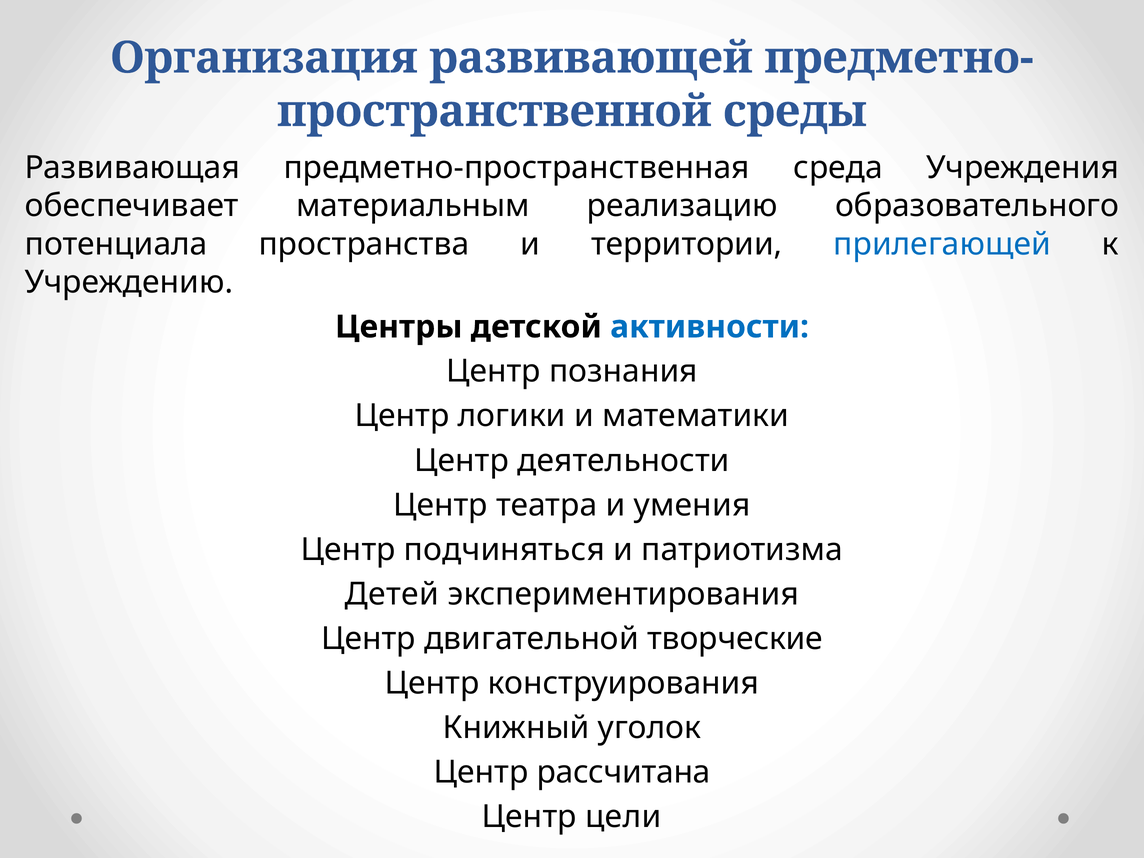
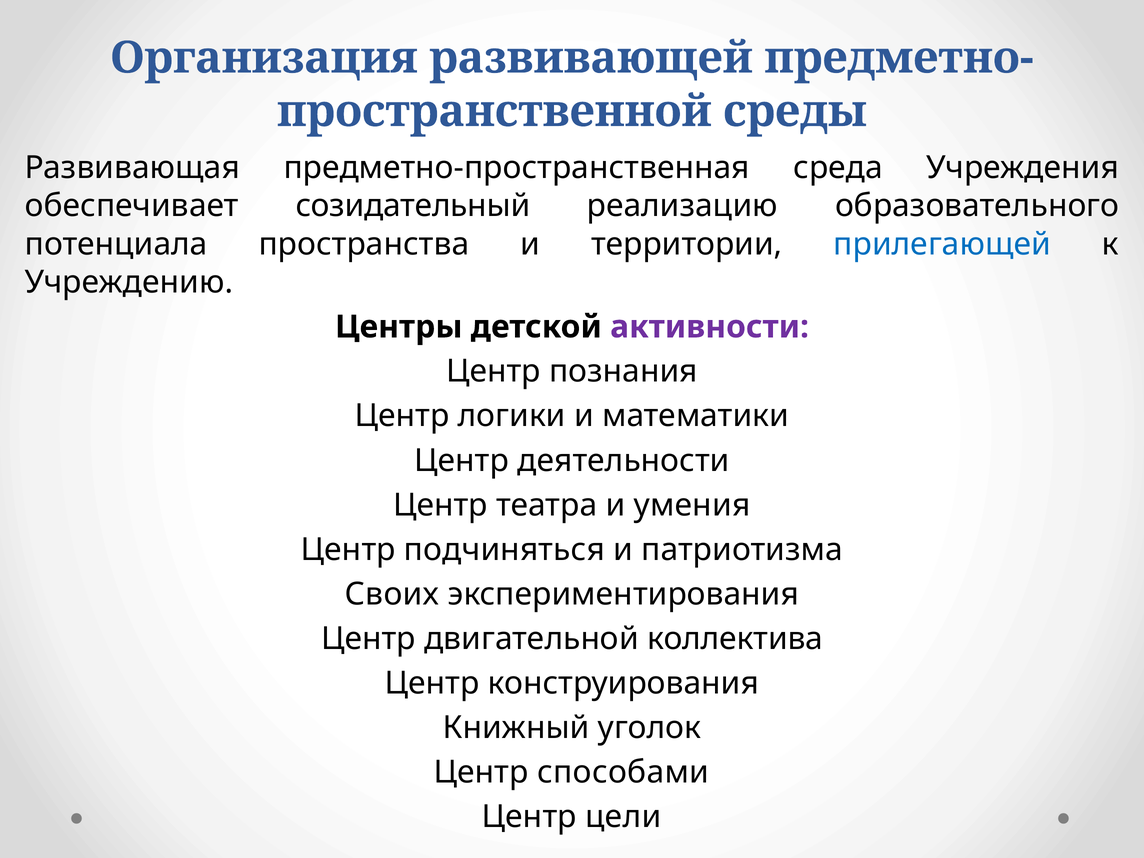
материальным: материальным -> созидательный (413, 206)
активности colour: blue -> purple (710, 327)
Детей: Детей -> Своих (392, 594)
творческие: творческие -> коллектива (735, 639)
рассчитана: рассчитана -> способами (623, 772)
